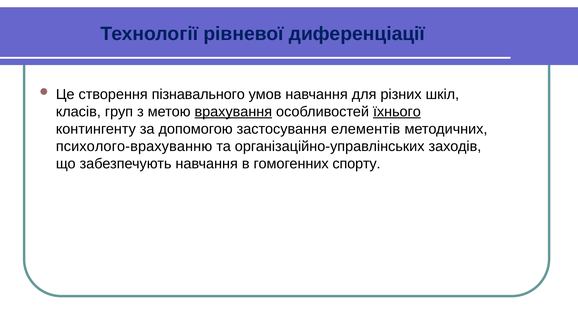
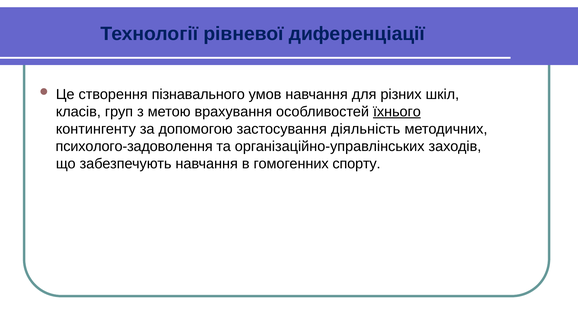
врахування underline: present -> none (233, 112)
елементів: елементів -> діяльність (366, 129)
психолого-врахуванню: психолого-врахуванню -> психолого-задоволення (134, 146)
